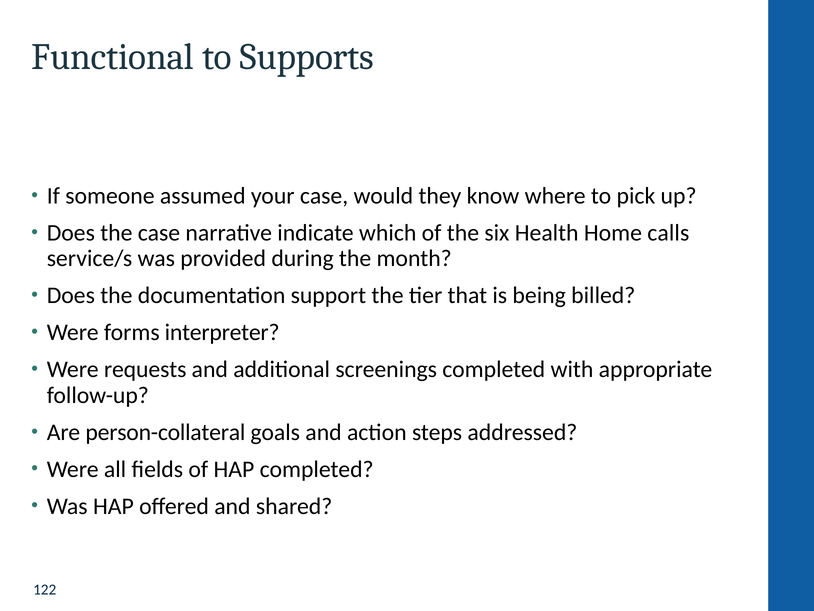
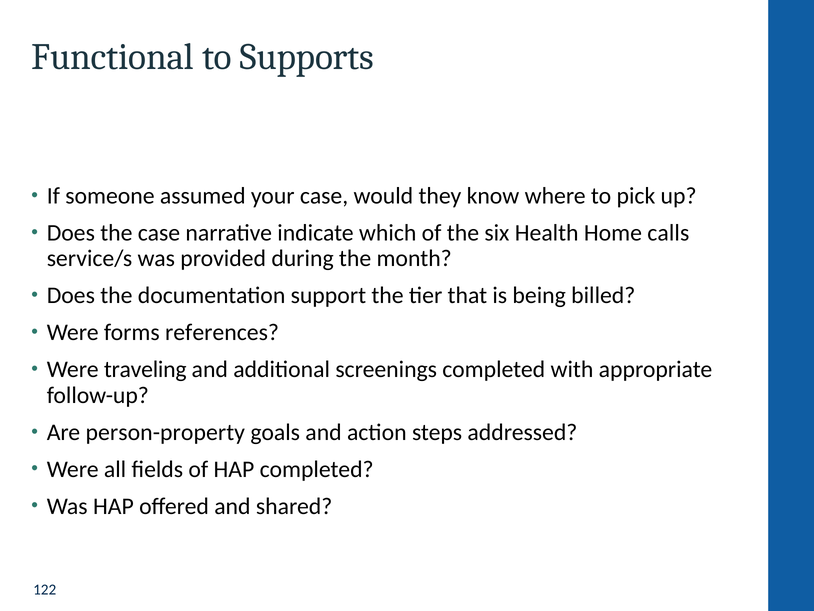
interpreter: interpreter -> references (222, 332)
requests: requests -> traveling (145, 369)
person-collateral: person-collateral -> person-property (165, 432)
